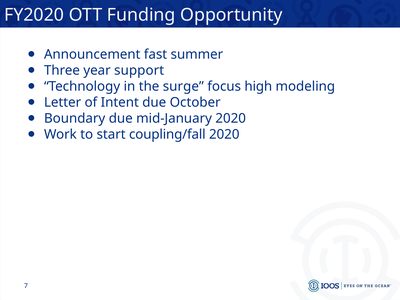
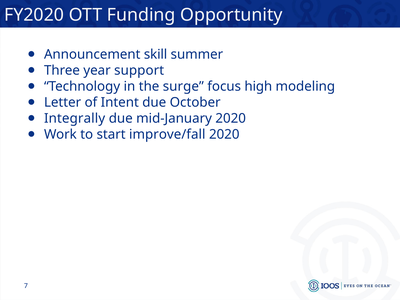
fast: fast -> skill (156, 54)
Boundary: Boundary -> Integrally (75, 118)
coupling/fall: coupling/fall -> improve/fall (167, 134)
